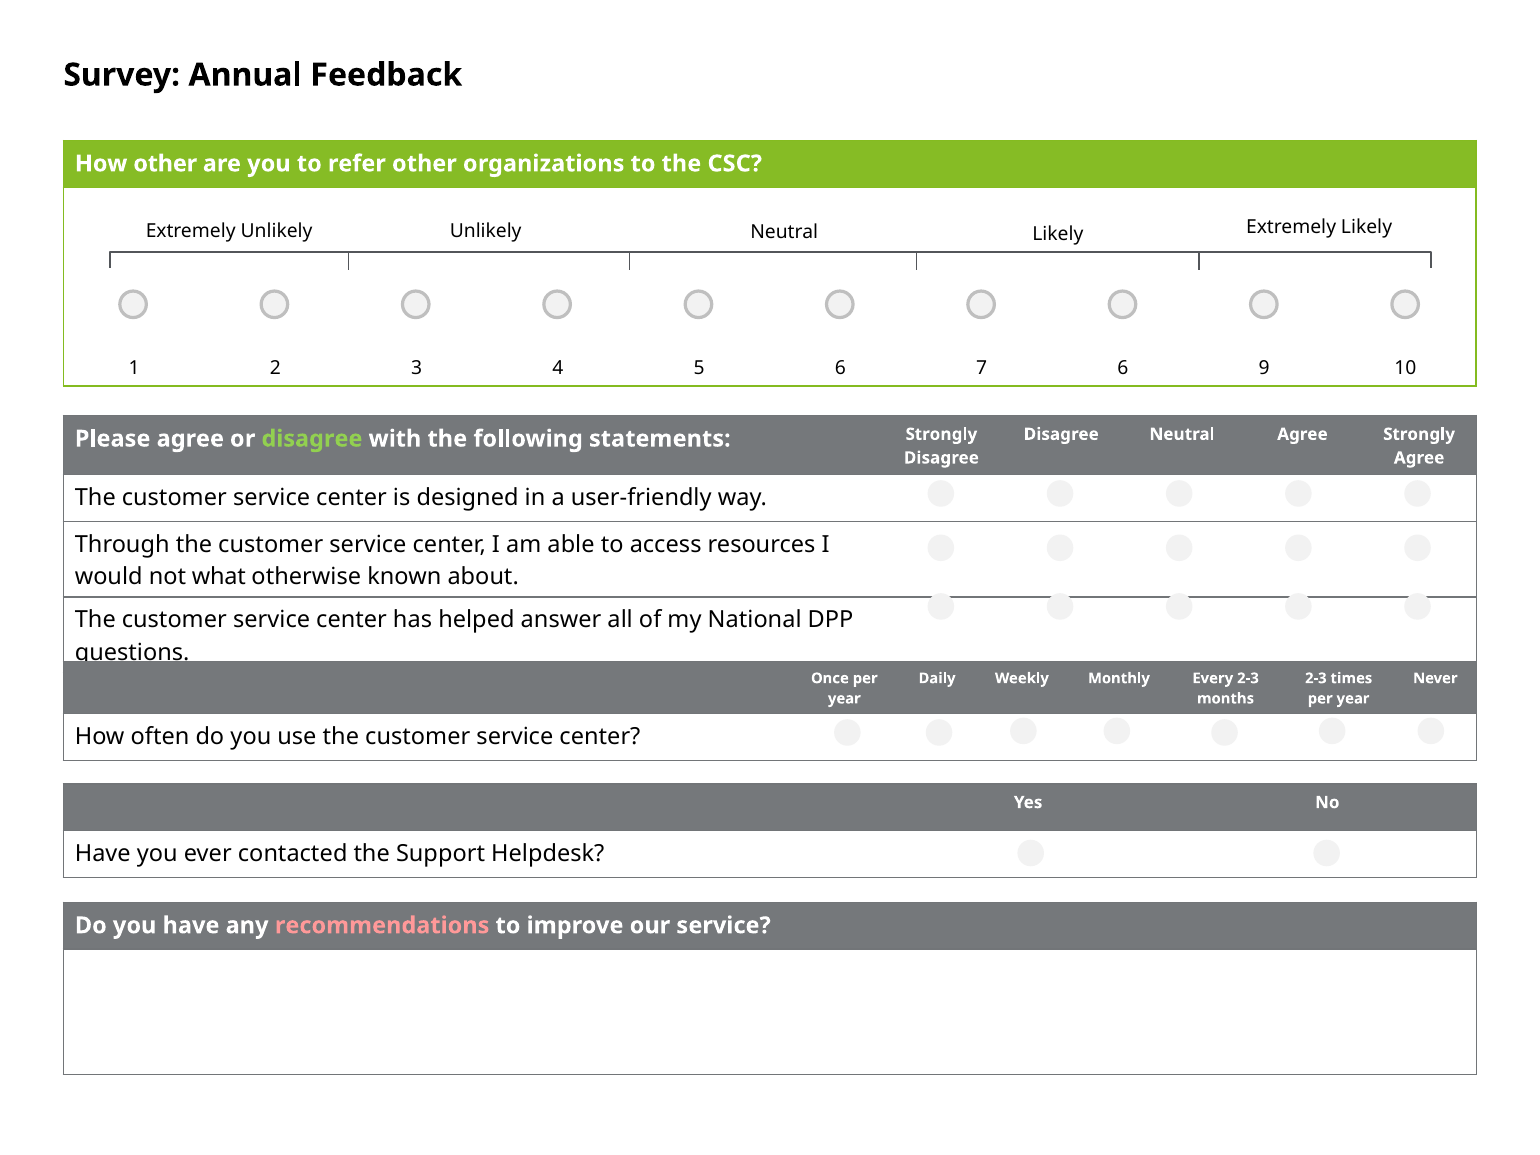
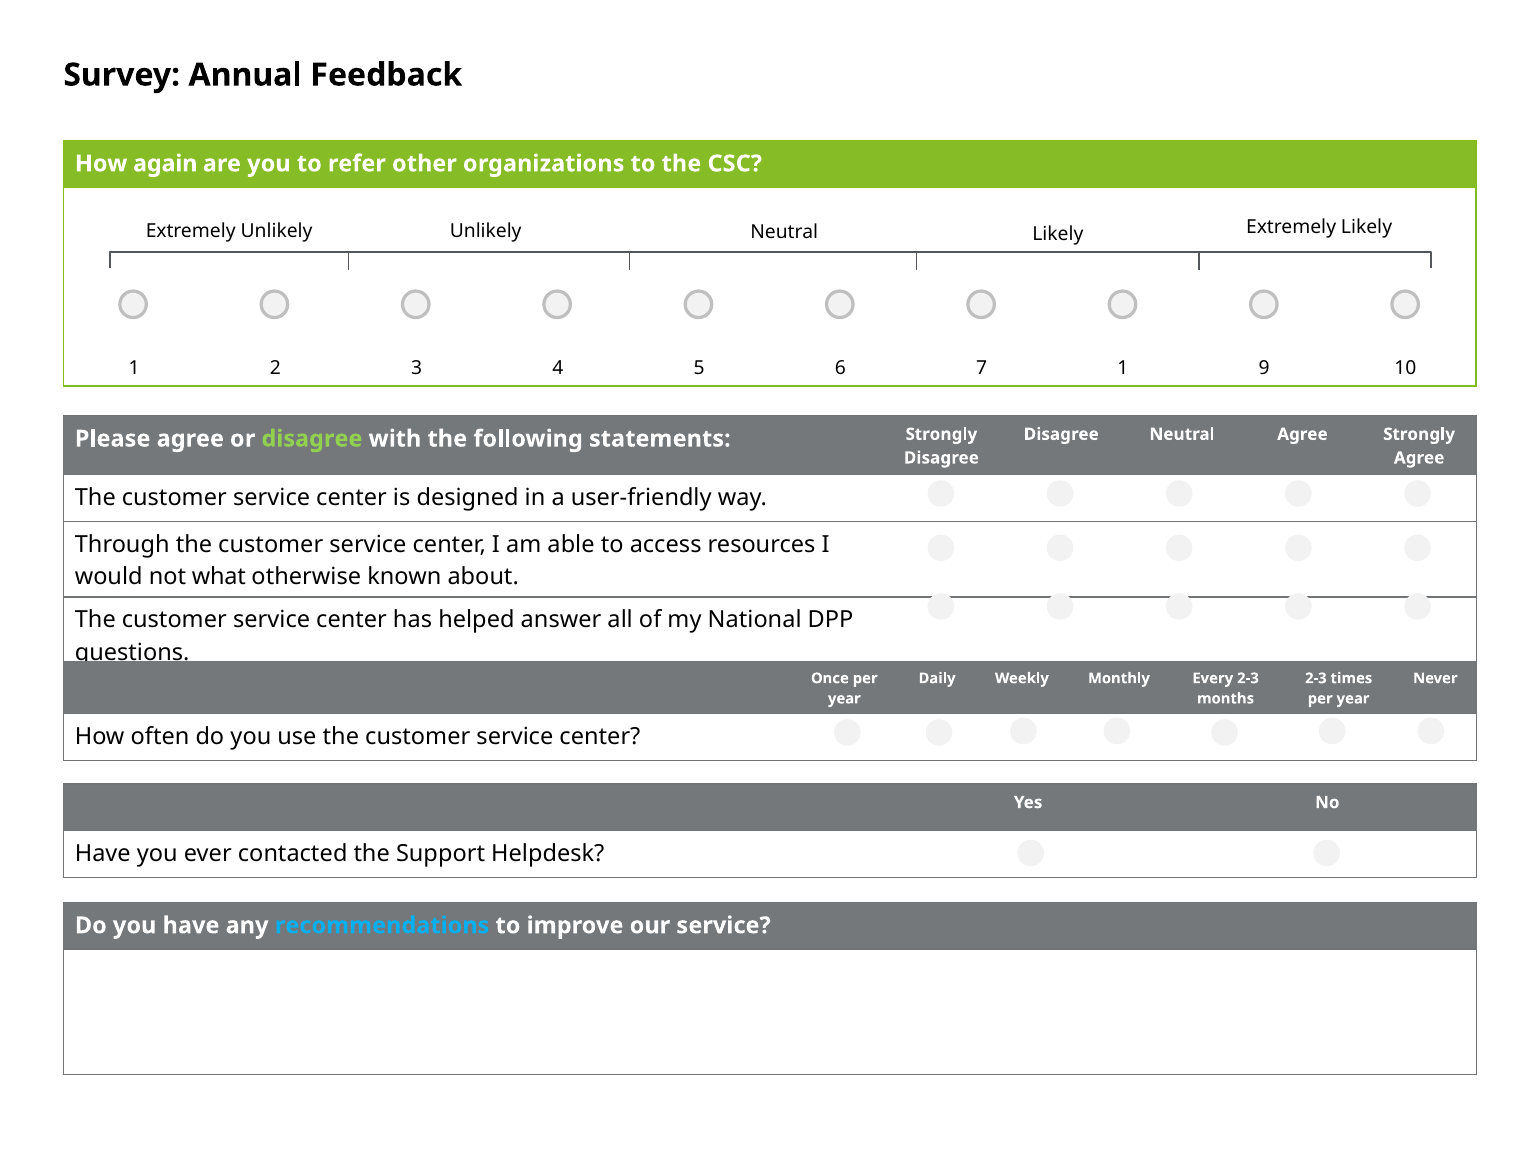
How other: other -> again (165, 164)
7 6: 6 -> 1 (1123, 368)
recommendations colour: pink -> light blue (382, 926)
